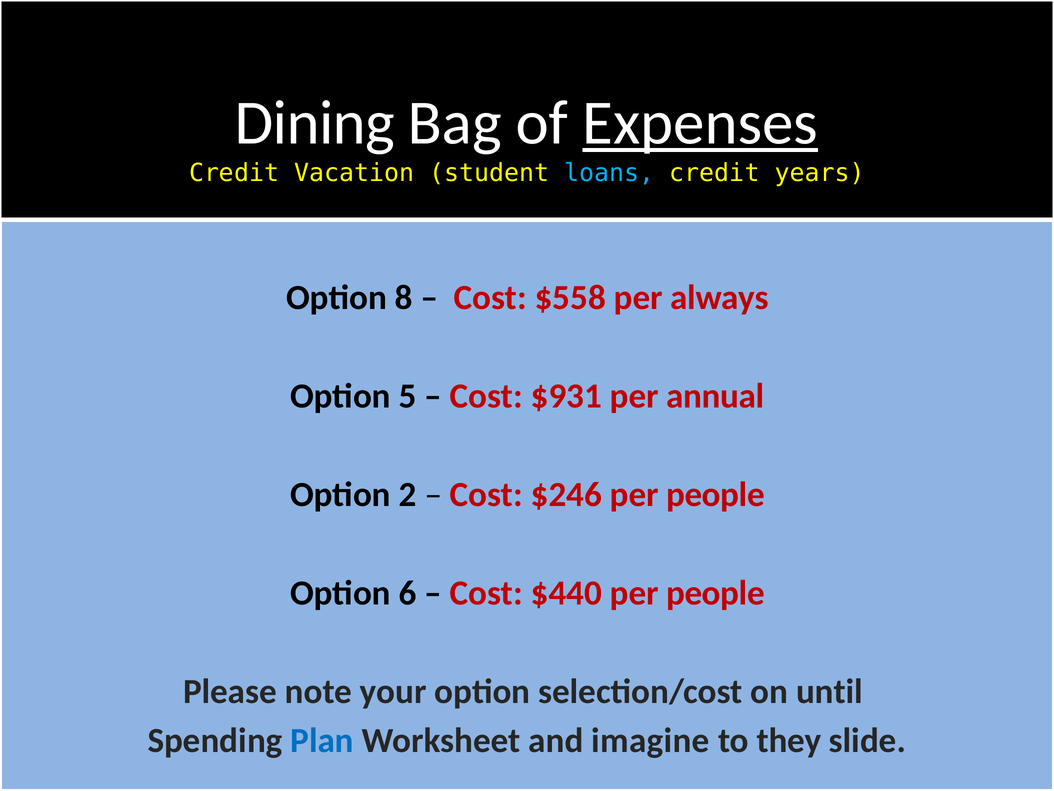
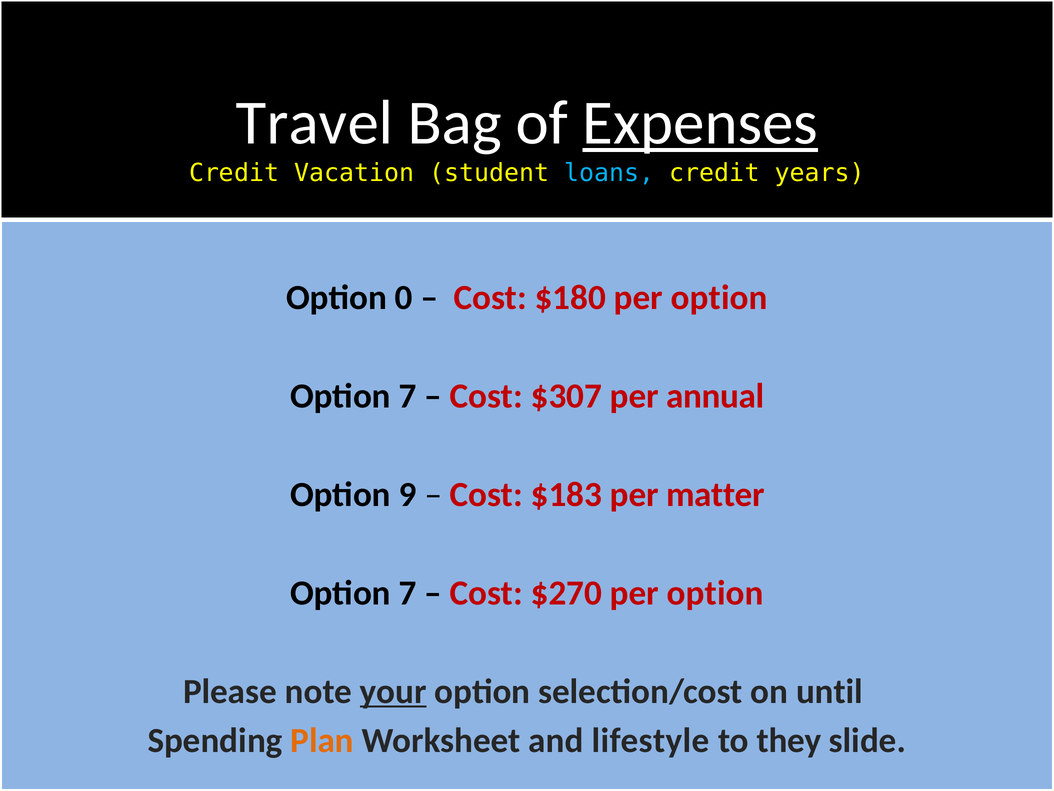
Dining: Dining -> Travel (315, 123)
8: 8 -> 0 (404, 298)
$558: $558 -> $180 (570, 298)
always: always -> option (719, 298)
5: 5 -> 7 (408, 396)
$931: $931 -> $307 (566, 396)
2: 2 -> 9 (408, 494)
$246: $246 -> $183 (566, 494)
people: people -> matter (715, 494)
6: 6 -> 7 (408, 593)
$440: $440 -> $270 (566, 593)
people: people -> option (715, 593)
your underline: none -> present (393, 691)
Plan colour: blue -> orange (322, 740)
imagine: imagine -> lifestyle (651, 740)
